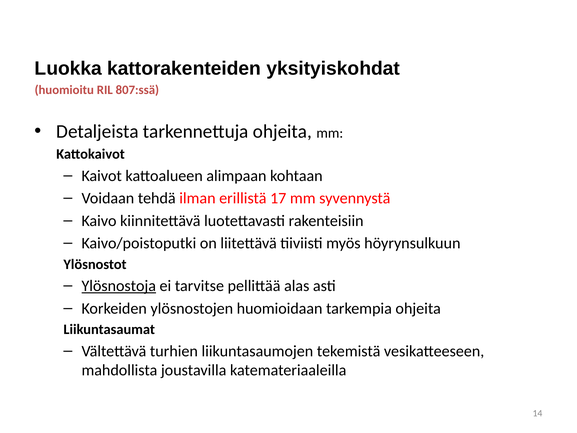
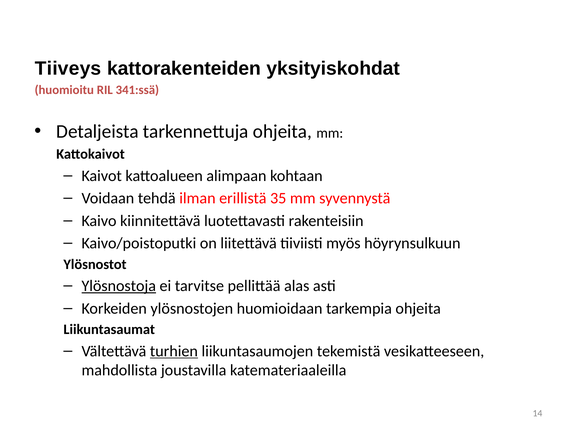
Luokka: Luokka -> Tiiveys (68, 69)
807:ssä: 807:ssä -> 341:ssä (137, 90)
17: 17 -> 35 (278, 198)
turhien underline: none -> present (174, 351)
